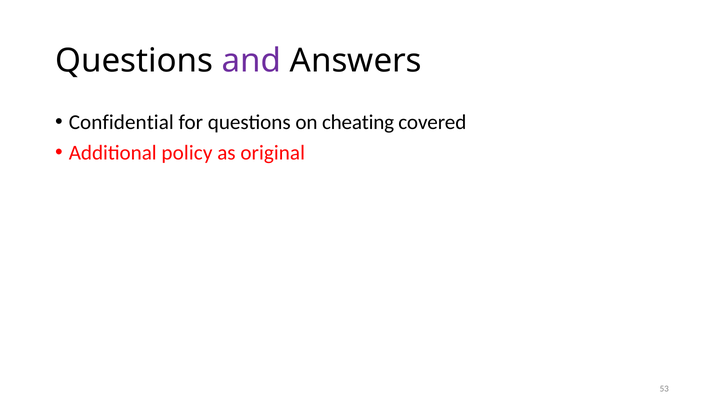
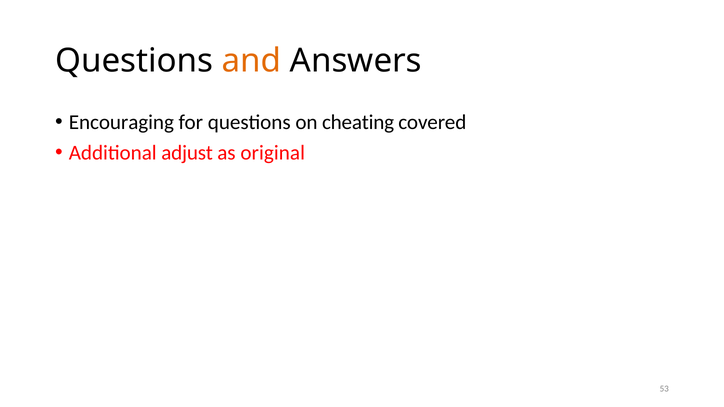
and colour: purple -> orange (252, 61)
Confidential: Confidential -> Encouraging (121, 122)
policy: policy -> adjust (187, 153)
